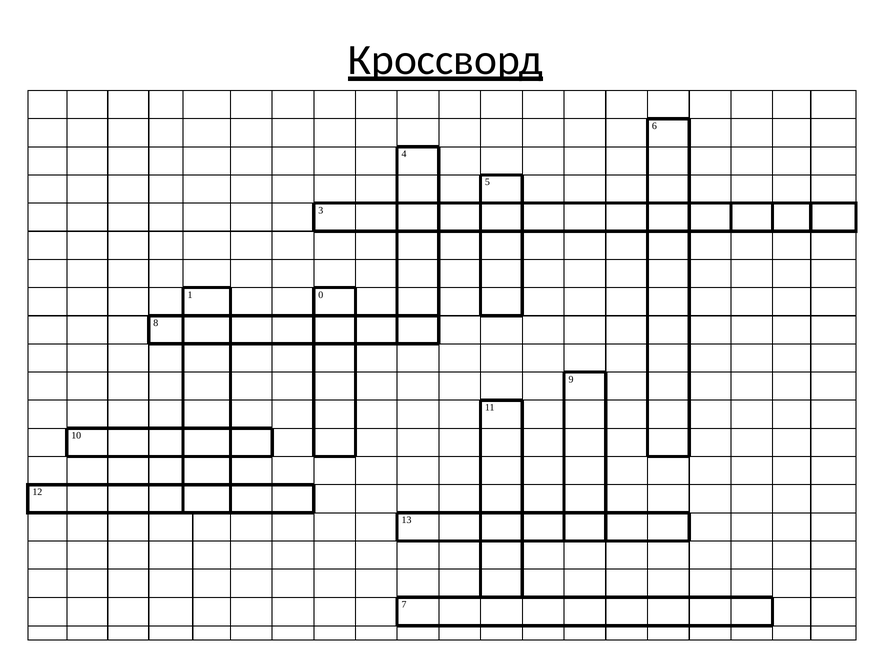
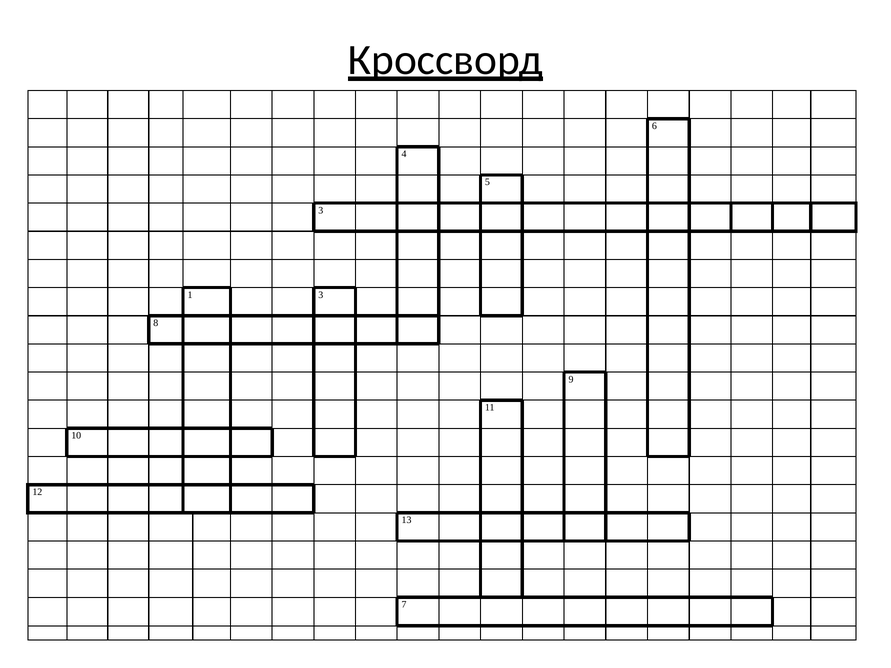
1 0: 0 -> 3 (321, 295)
